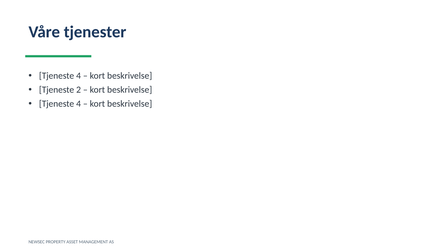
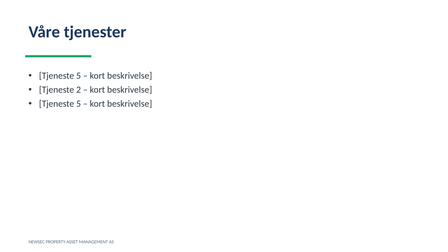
4: 4 -> 5 (79, 76)
4: 4 -> 5 (79, 104)
